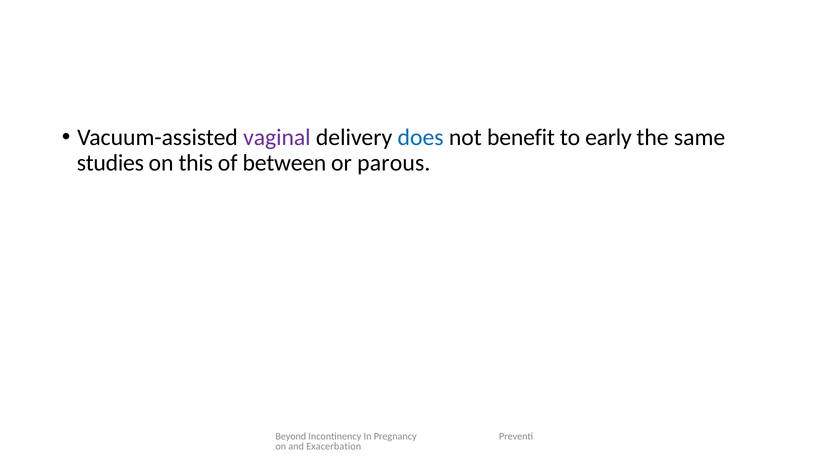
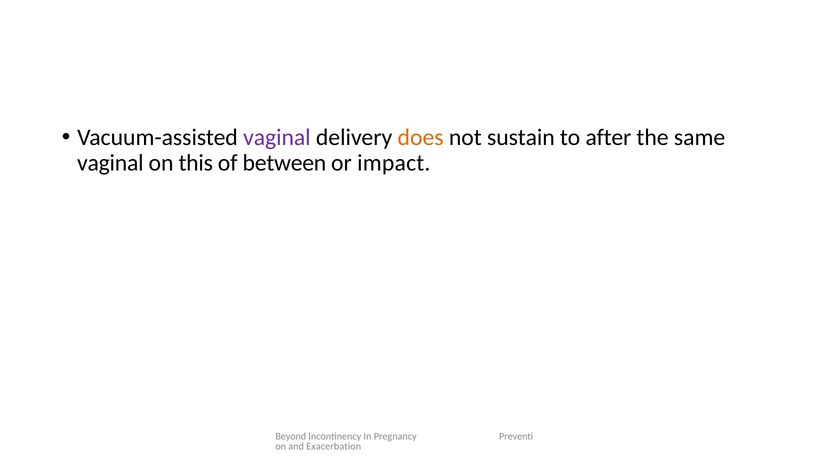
does colour: blue -> orange (421, 137)
benefit: benefit -> sustain (521, 137)
early: early -> after (608, 137)
studies: studies -> vaginal (110, 163)
parous: parous -> impact (394, 163)
